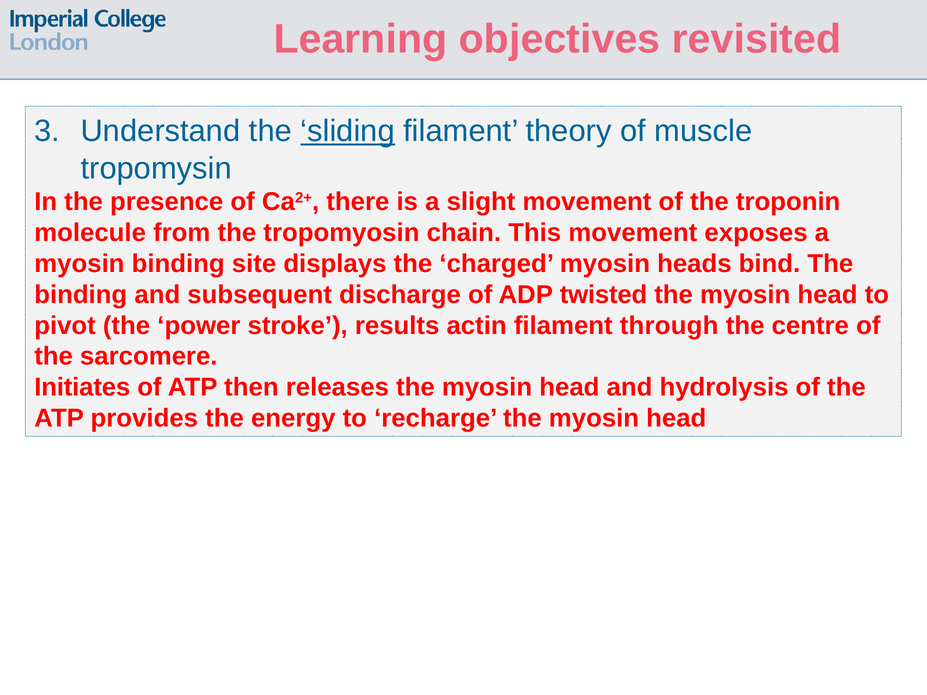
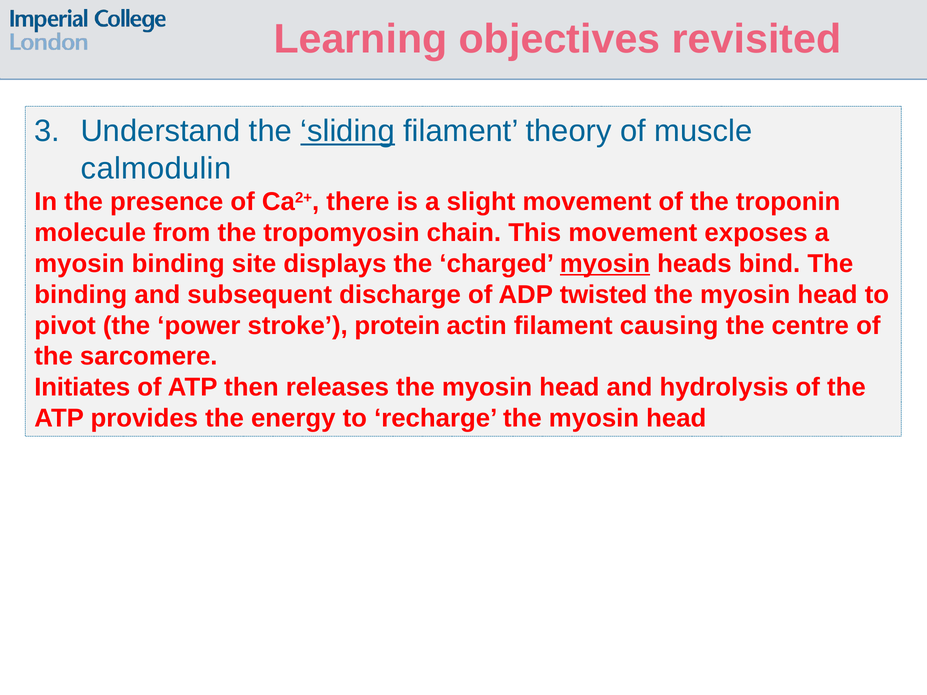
tropomysin: tropomysin -> calmodulin (156, 168)
myosin underline: none -> present (605, 264)
results: results -> protein (397, 326)
through: through -> causing (669, 326)
